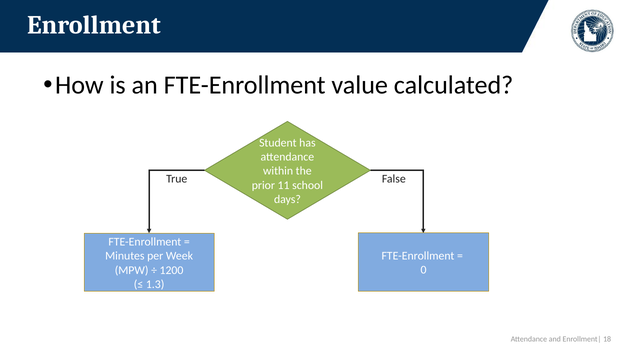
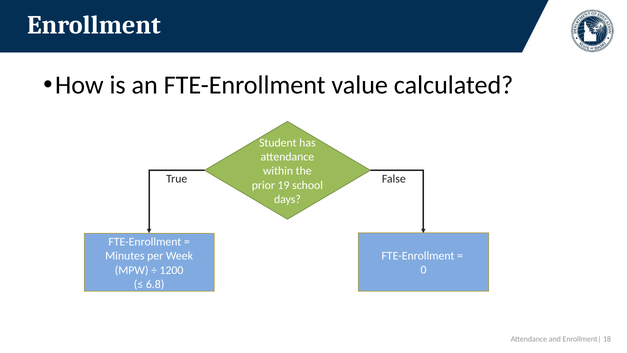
11: 11 -> 19 (284, 185)
1.3: 1.3 -> 6.8 (155, 284)
